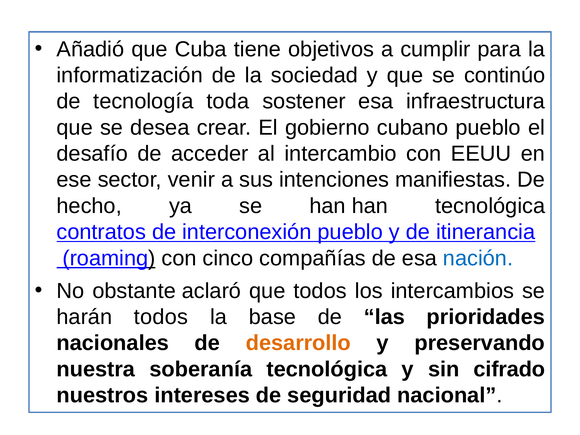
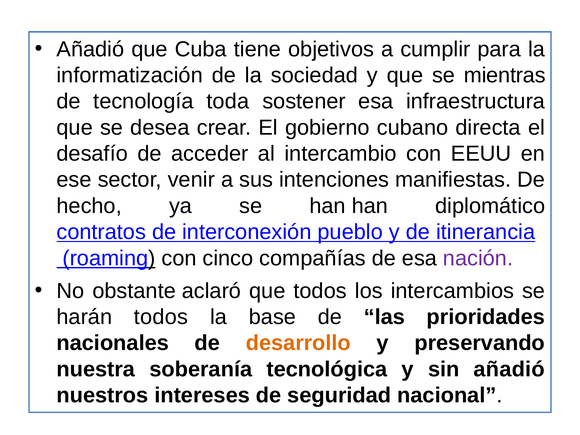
continúo: continúo -> mientras (505, 75)
cubano pueblo: pueblo -> directa (488, 128)
han tecnológica: tecnológica -> diplomático (490, 206)
nación colour: blue -> purple (478, 258)
sin cifrado: cifrado -> añadió (509, 369)
